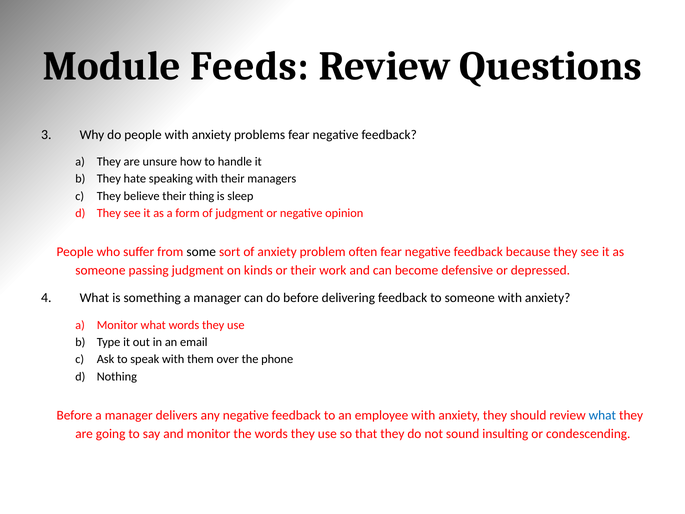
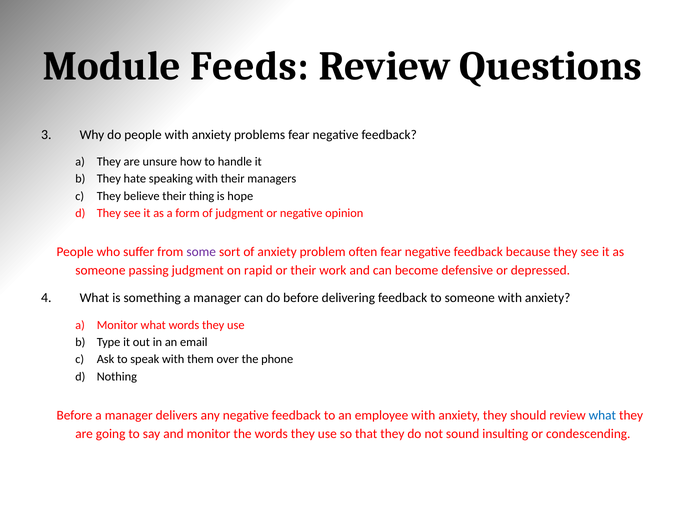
sleep: sleep -> hope (240, 196)
some colour: black -> purple (201, 252)
kinds: kinds -> rapid (258, 270)
